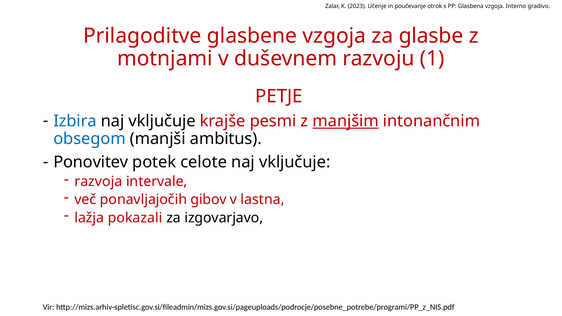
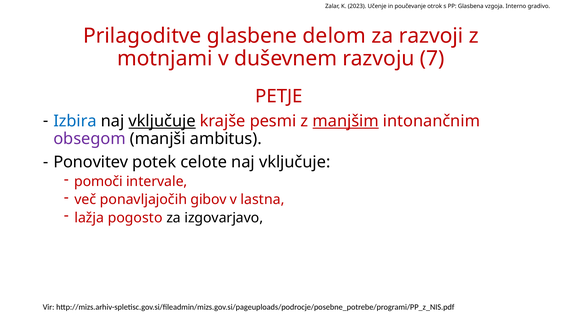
glasbene vzgoja: vzgoja -> delom (334, 36)
glasbe: glasbe -> razvoji (431, 36)
1: 1 -> 7 (432, 59)
vključuje underline: none -> present (162, 121)
obsegom colour: blue -> purple (90, 139)
razvoja: razvoja -> pomoči (99, 182)
pokazali: pokazali -> pogosto (135, 218)
